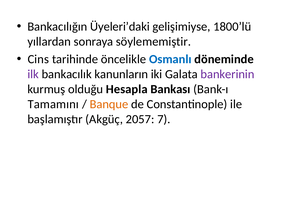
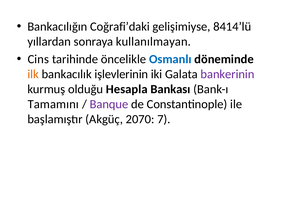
Üyeleri’daki: Üyeleri’daki -> Coğrafi’daki (120, 27)
1800’lü: 1800’lü -> 8414’lü (232, 27)
söylememiştir: söylememiştir -> kullanılmayan (153, 42)
ilk colour: purple -> orange (33, 74)
kanunların: kanunların -> işlevlerinin (121, 74)
Banque colour: orange -> purple (109, 104)
2057: 2057 -> 2070 (140, 119)
